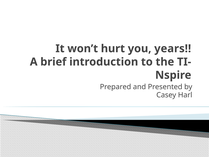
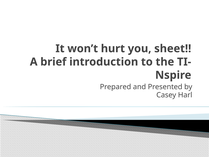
years: years -> sheet (173, 49)
